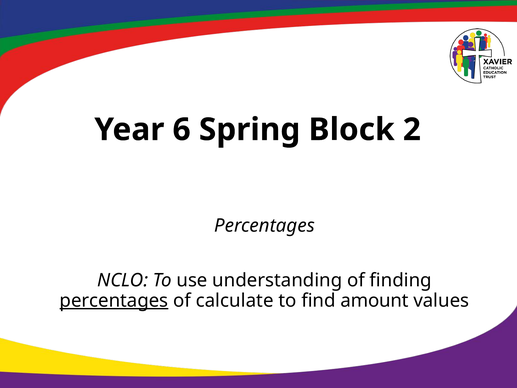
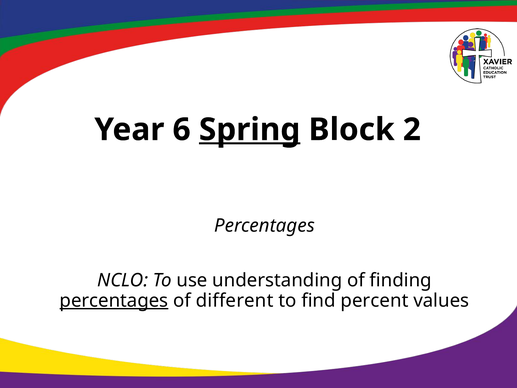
Spring underline: none -> present (250, 130)
calculate: calculate -> different (235, 300)
amount: amount -> percent (374, 300)
